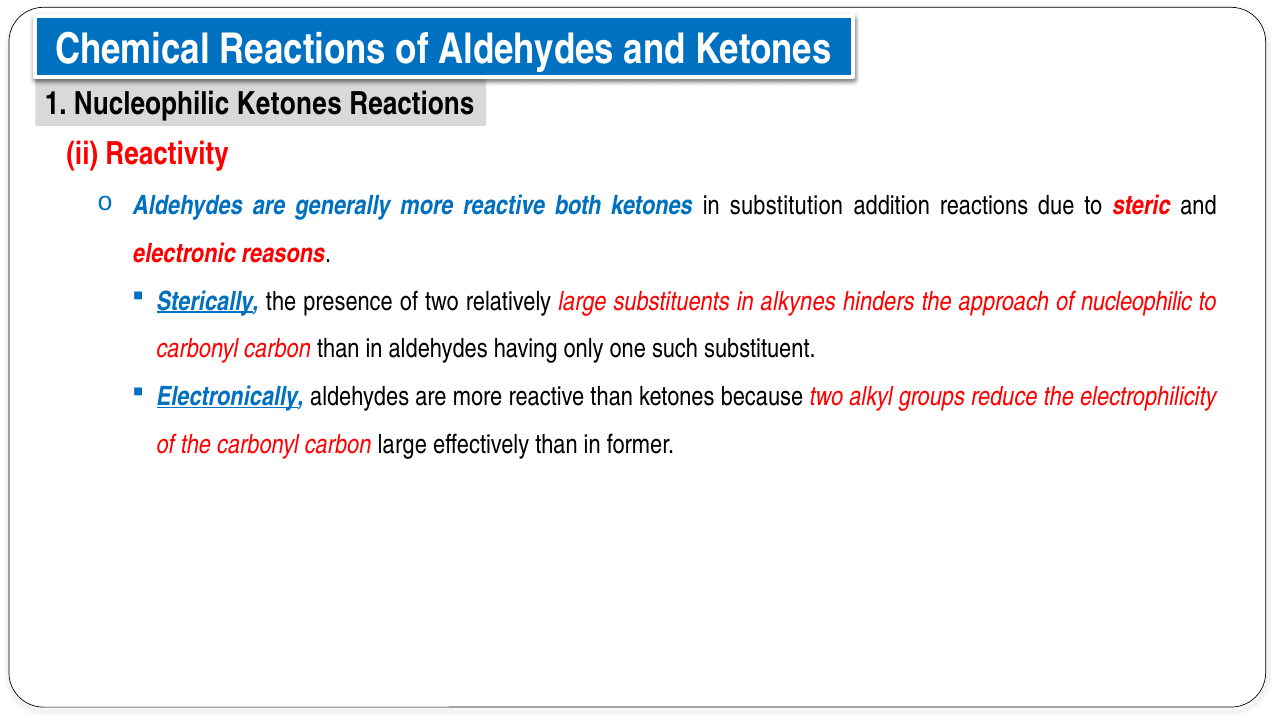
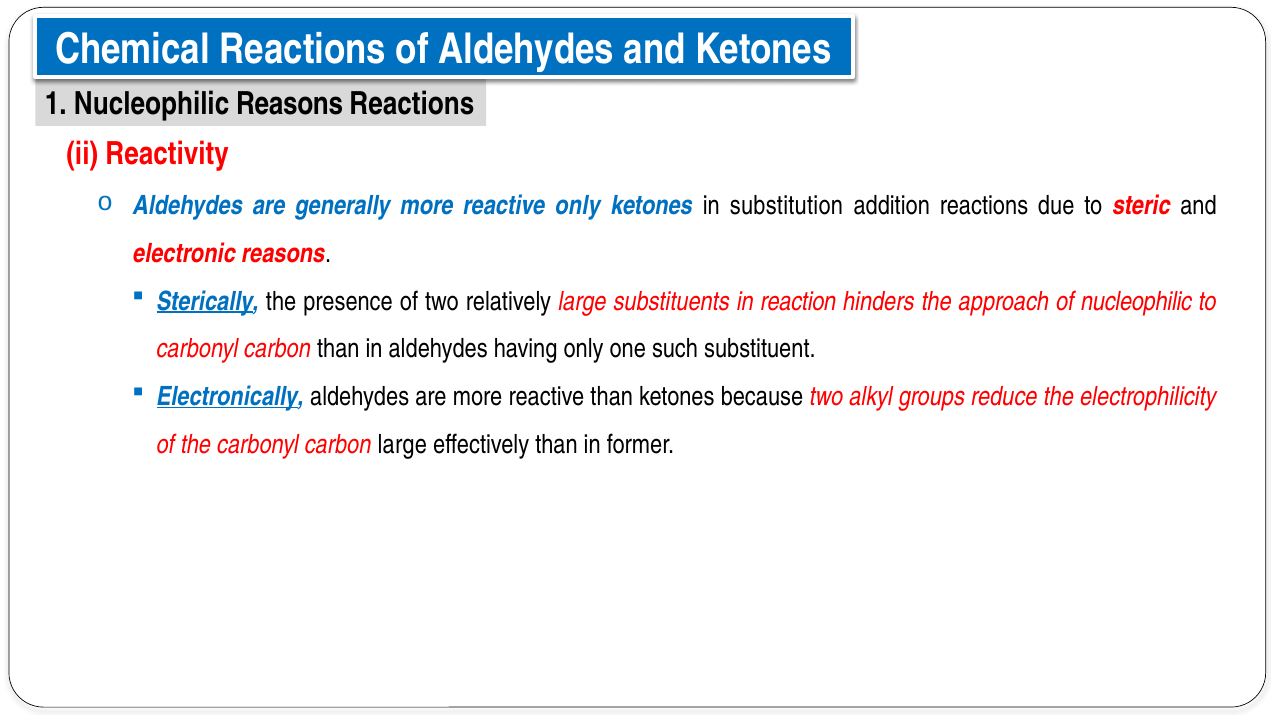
Nucleophilic Ketones: Ketones -> Reasons (290, 104)
reactive both: both -> only (578, 206)
alkynes: alkynes -> reaction (798, 301)
